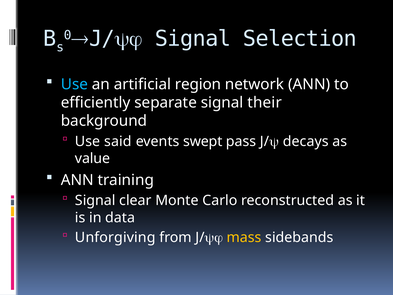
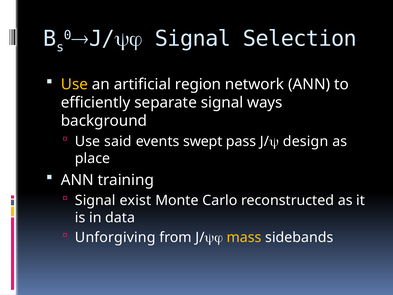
Use colour: light blue -> yellow (74, 84)
their: their -> ways (265, 103)
decays: decays -> design (306, 141)
value: value -> place (93, 158)
clear: clear -> exist (135, 200)
